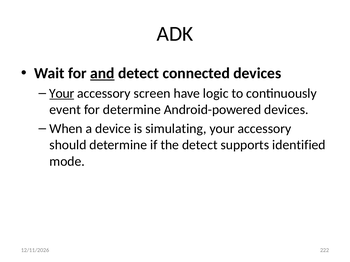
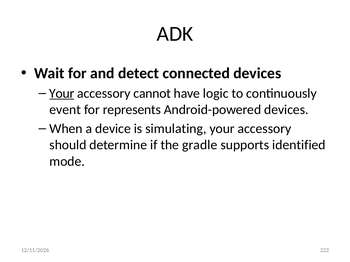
and underline: present -> none (102, 73)
screen: screen -> cannot (152, 94)
for determine: determine -> represents (132, 110)
the detect: detect -> gradle (200, 145)
